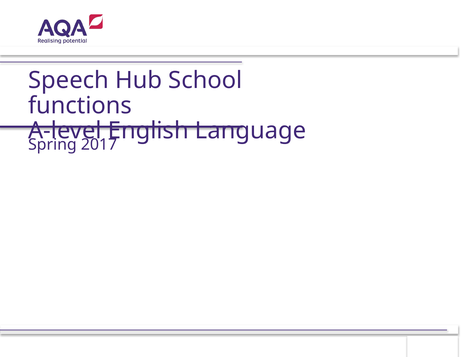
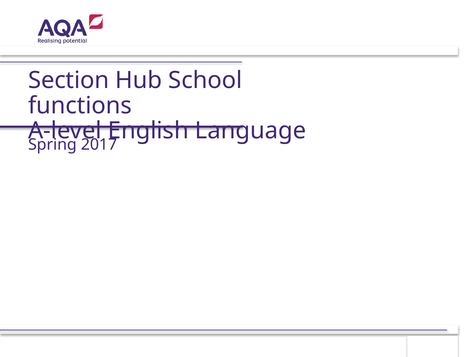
Speech: Speech -> Section (69, 80)
